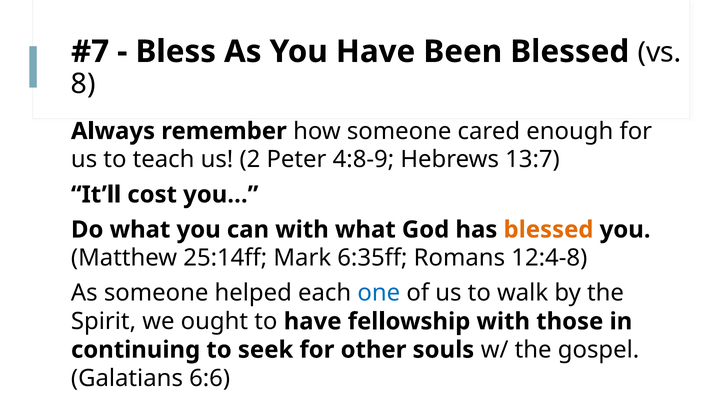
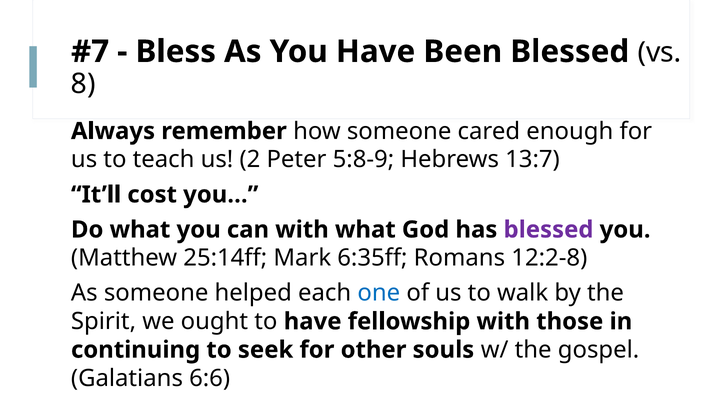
4:8-9: 4:8-9 -> 5:8-9 (363, 160)
blessed colour: orange -> purple (548, 230)
12:4-8: 12:4-8 -> 12:2-8 (549, 258)
